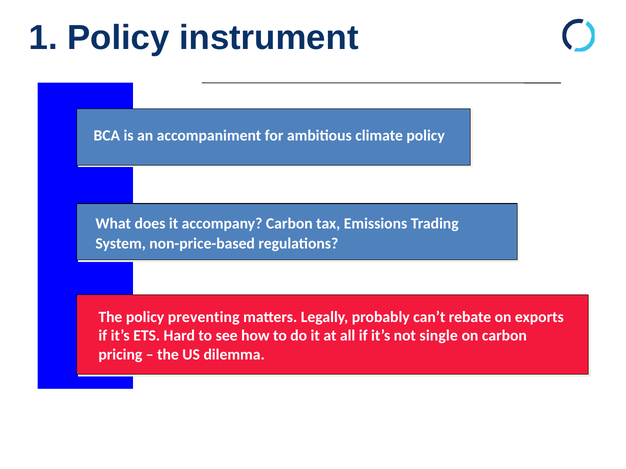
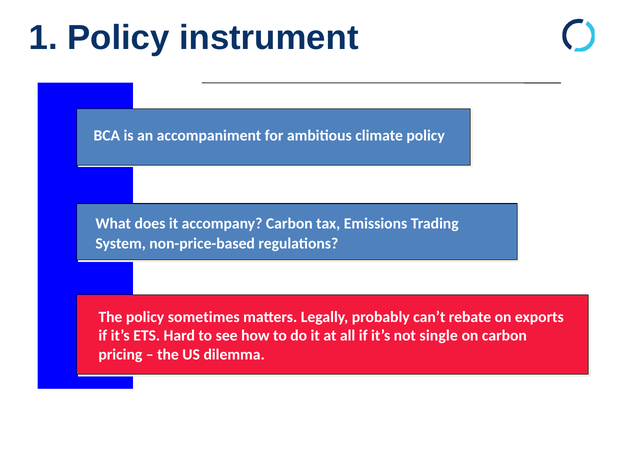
preventing: preventing -> sometimes (204, 317)
